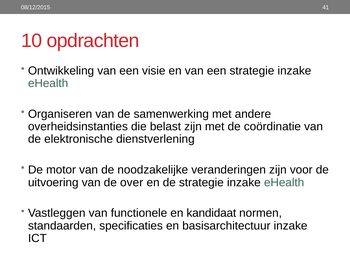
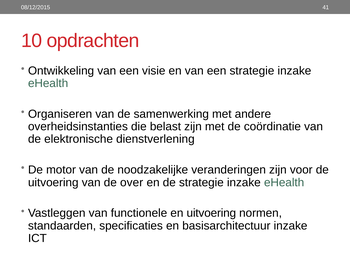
en kandidaat: kandidaat -> uitvoering (211, 214)
